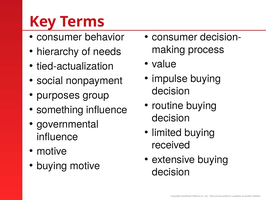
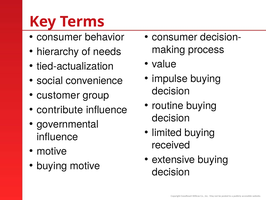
nonpayment: nonpayment -> convenience (94, 81)
purposes: purposes -> customer (58, 95)
something: something -> contribute (60, 110)
